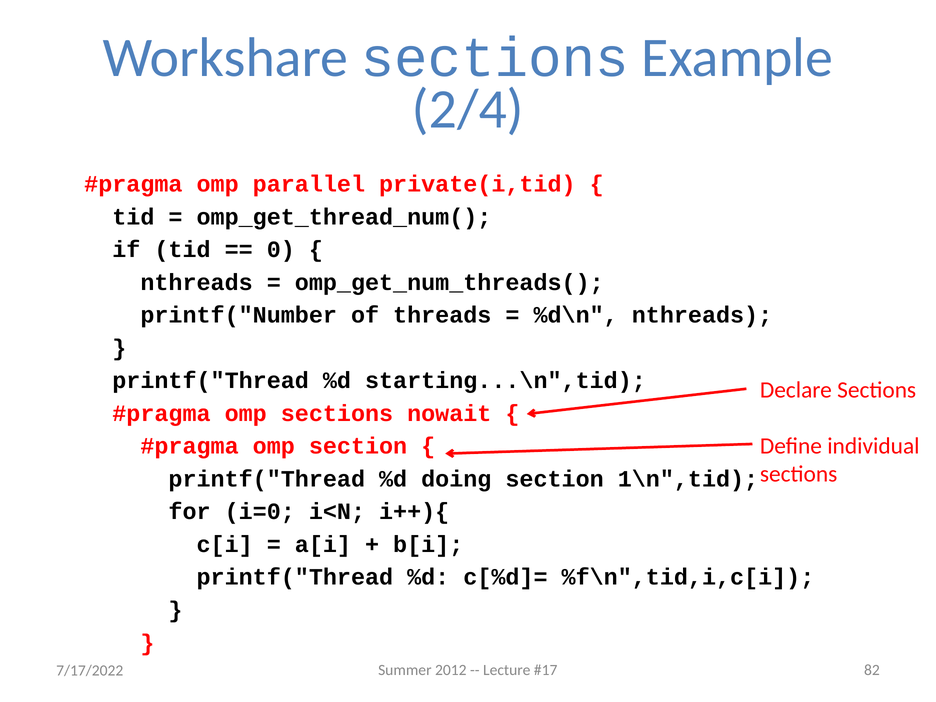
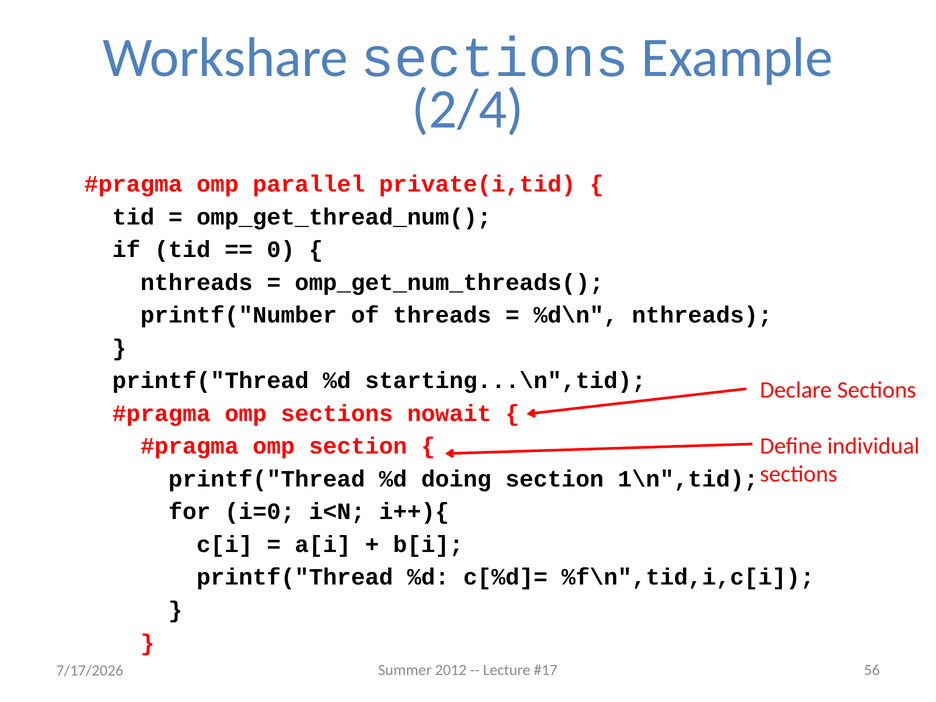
82: 82 -> 56 (872, 670)
7/17/2022: 7/17/2022 -> 7/17/2026 (90, 670)
